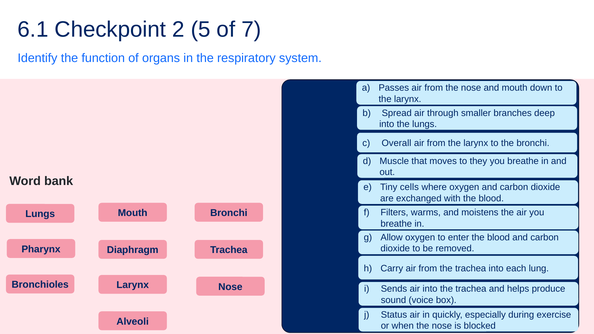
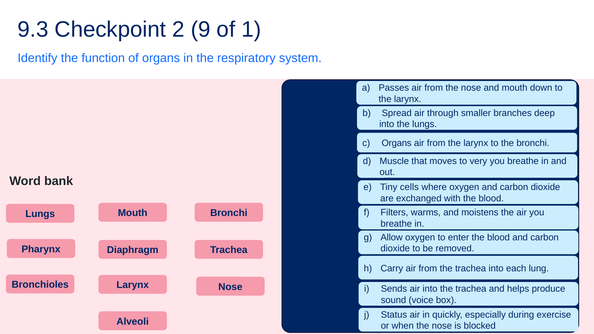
6.1: 6.1 -> 9.3 (33, 29)
5: 5 -> 9 (201, 29)
7: 7 -> 1 (251, 29)
Overall: Overall -> Organs (397, 143)
they: they -> very (478, 161)
